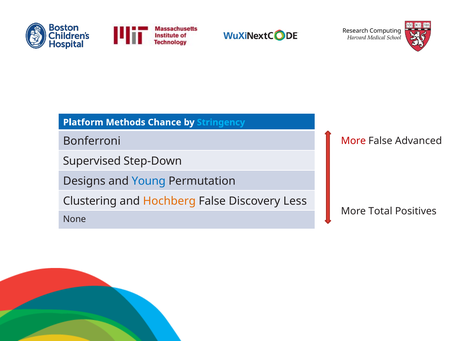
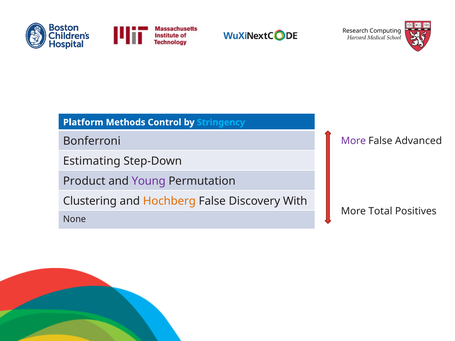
Chance: Chance -> Control (165, 122)
More colour: red -> purple (353, 141)
Supervised: Supervised -> Estimating (92, 161)
Designs: Designs -> Product (84, 181)
Young colour: blue -> purple (149, 181)
Less: Less -> With (295, 201)
